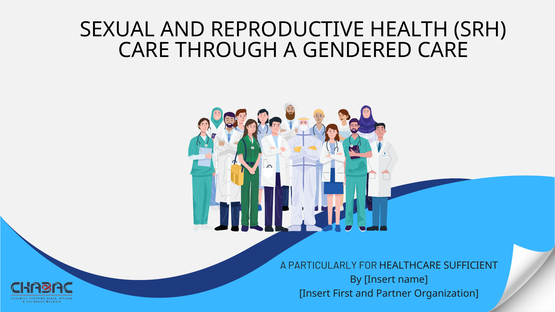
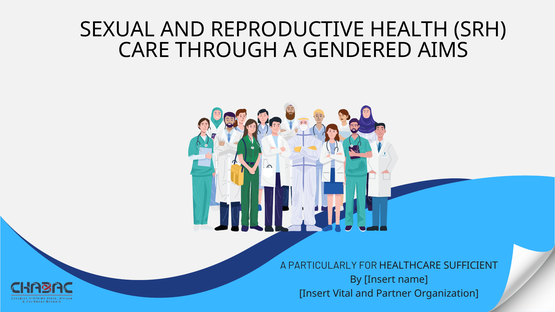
GENDERED CARE: CARE -> AIMS (443, 50)
First: First -> Vital (343, 294)
